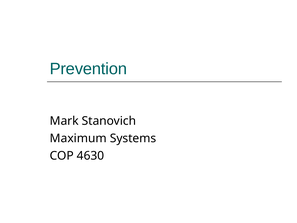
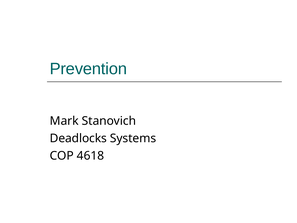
Maximum: Maximum -> Deadlocks (78, 138)
4630: 4630 -> 4618 (90, 155)
